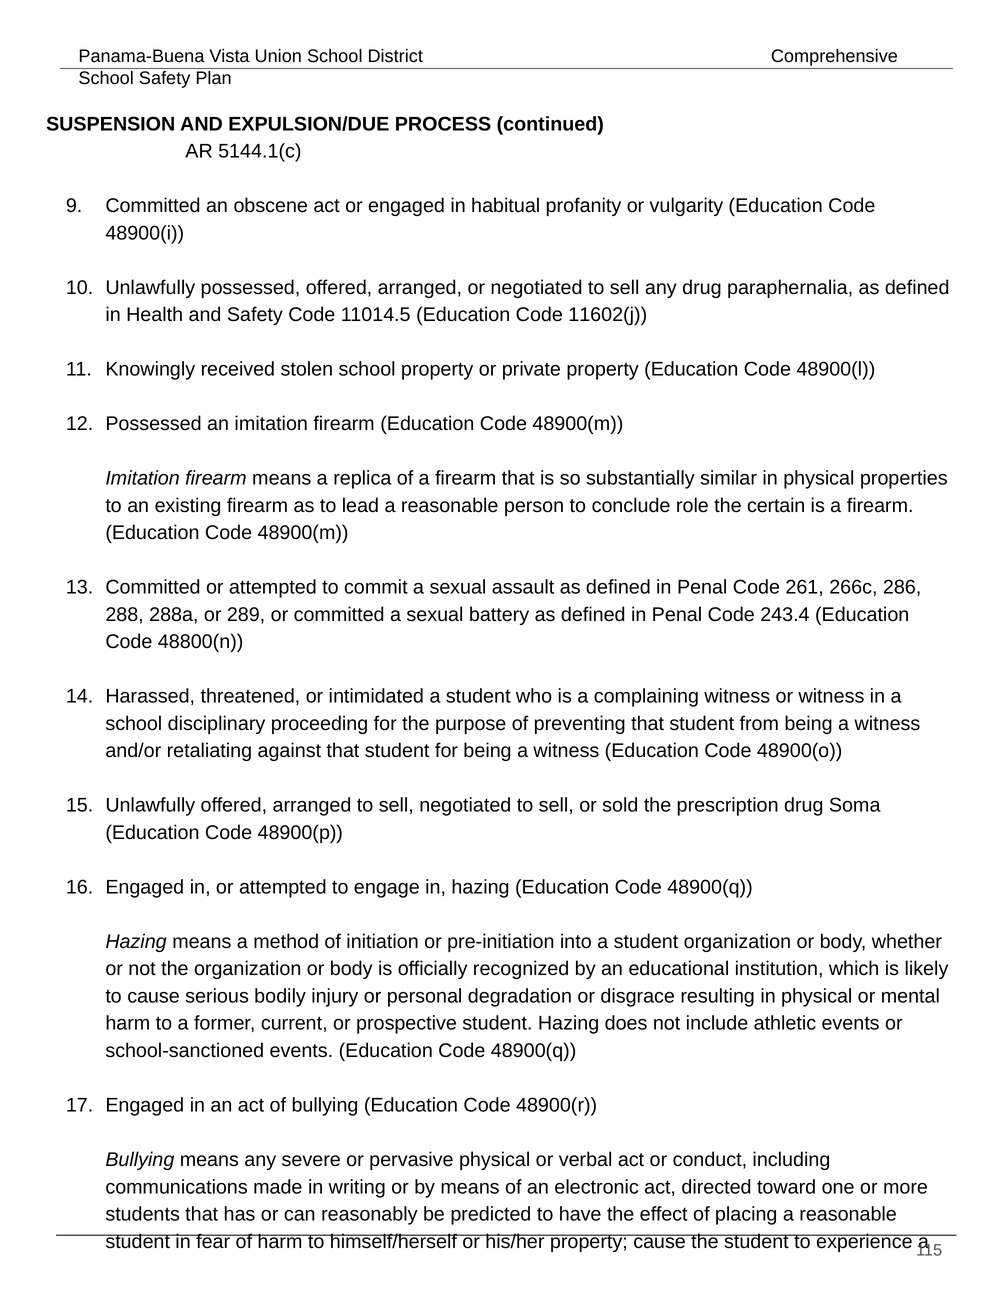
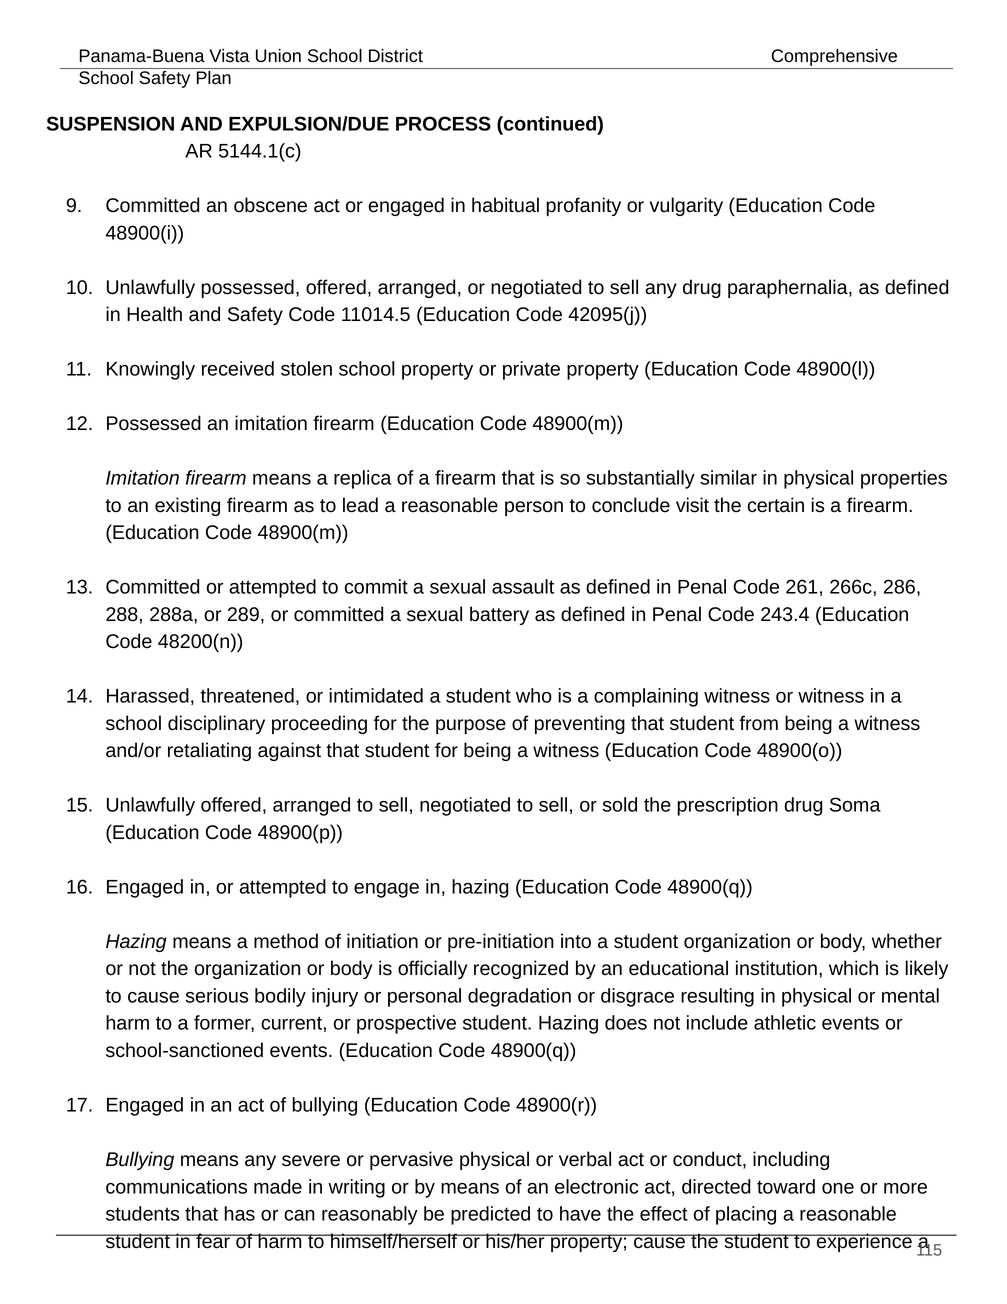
11602(j: 11602(j -> 42095(j (608, 315)
role: role -> visit (693, 505)
48800(n: 48800(n -> 48200(n (201, 641)
